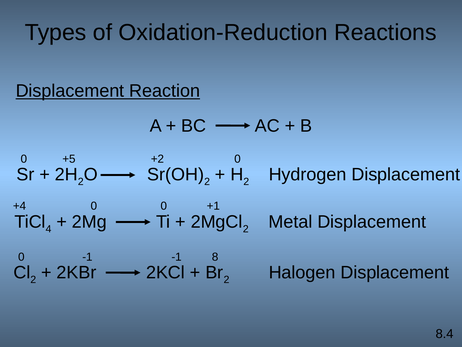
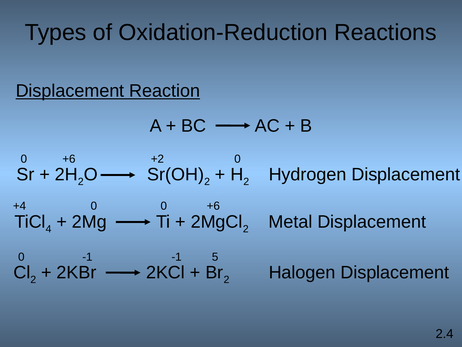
+5: +5 -> +6 (69, 159)
+4 0 +1: +1 -> +6 (213, 206)
8: 8 -> 5 (215, 257)
8.4: 8.4 -> 2.4 (445, 333)
